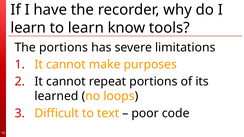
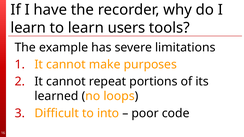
know: know -> users (126, 28)
The portions: portions -> example (64, 48)
text: text -> into (108, 113)
